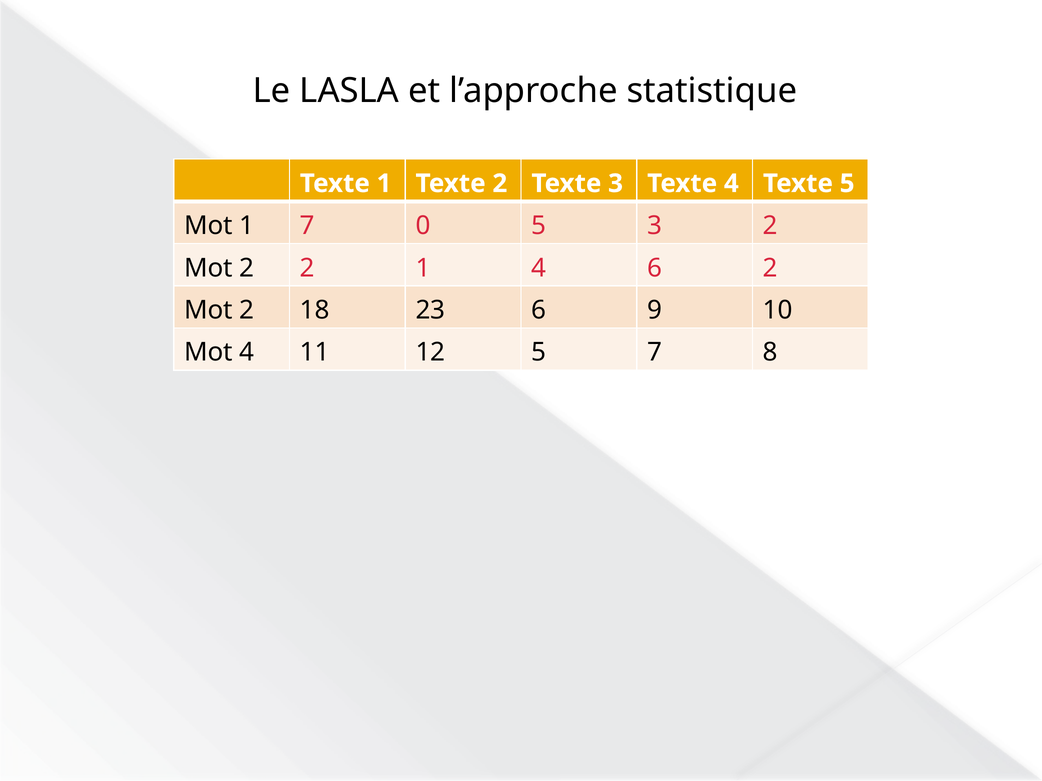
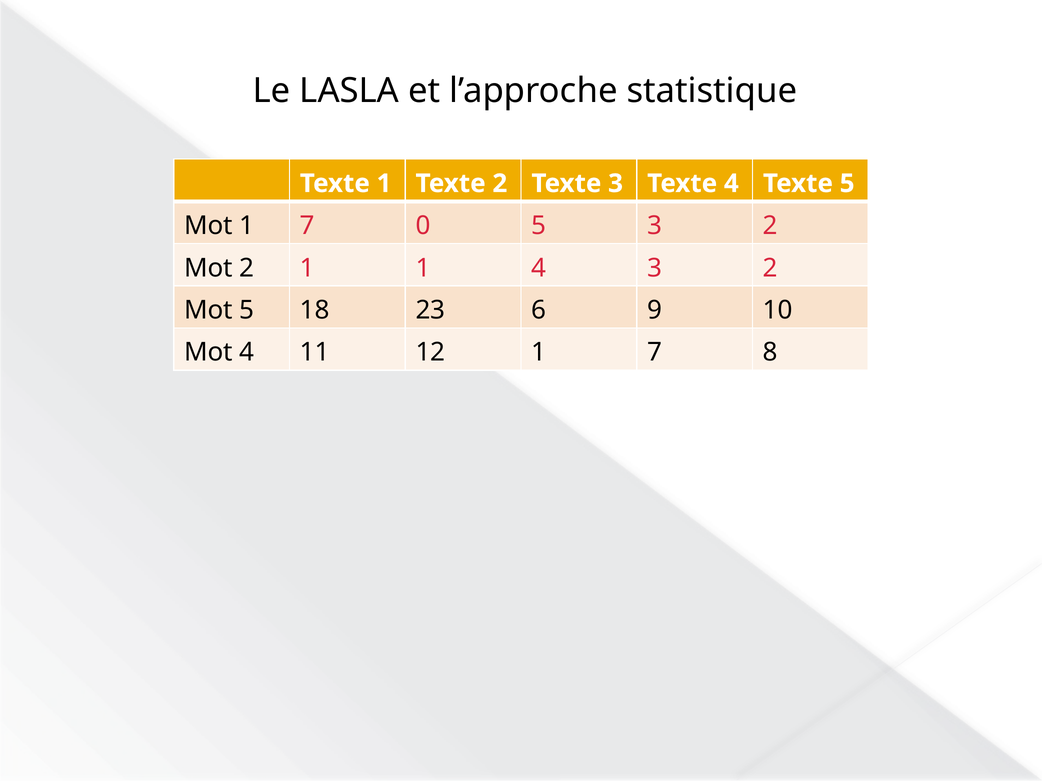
2 2: 2 -> 1 (307, 268)
4 6: 6 -> 3 (655, 268)
2: 2 -> 5 (247, 310)
12 5: 5 -> 1 (539, 353)
